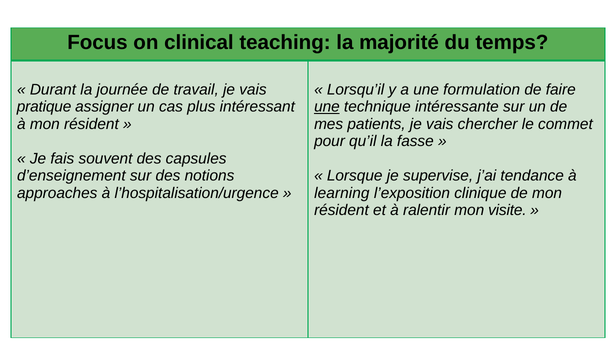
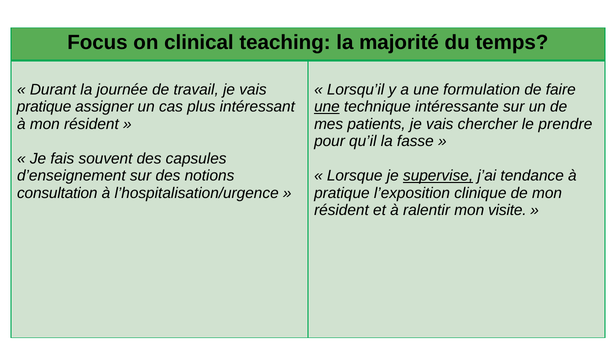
commet: commet -> prendre (565, 124)
supervise underline: none -> present (438, 176)
approaches: approaches -> consultation (57, 193)
learning: learning -> pratique (342, 193)
